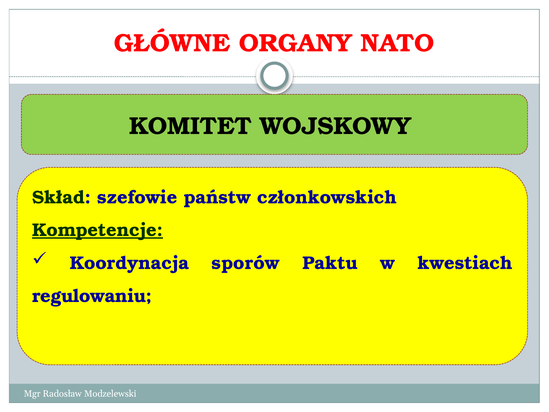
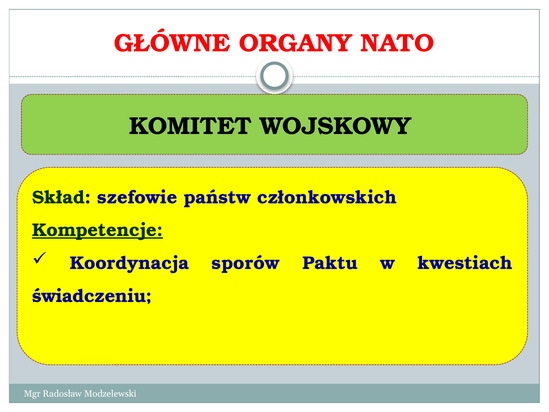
regulowaniu: regulowaniu -> świadczeniu (92, 296)
